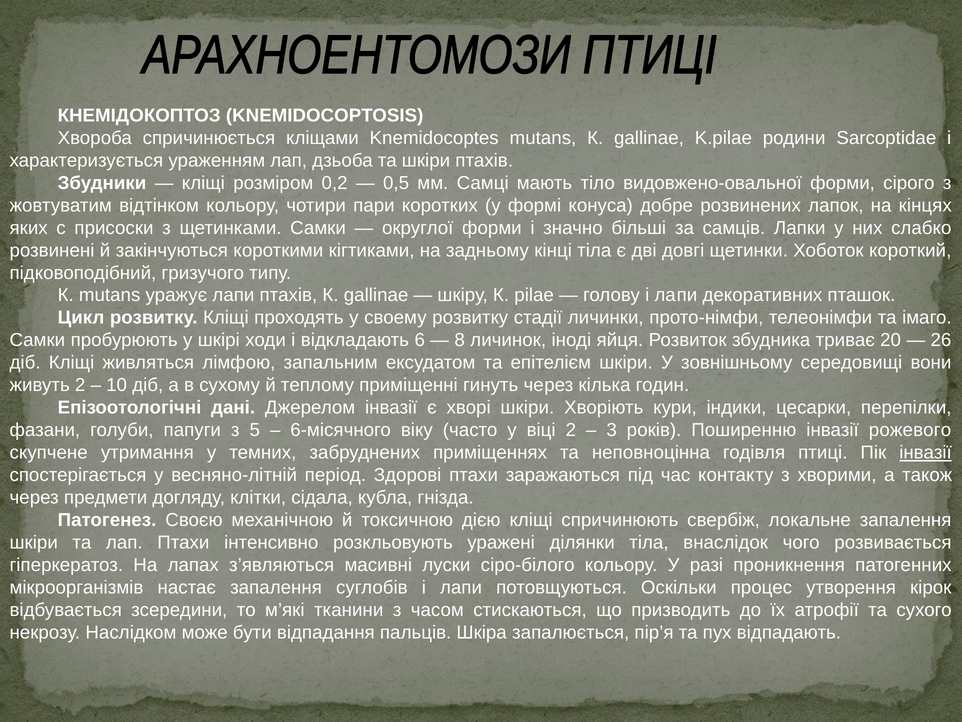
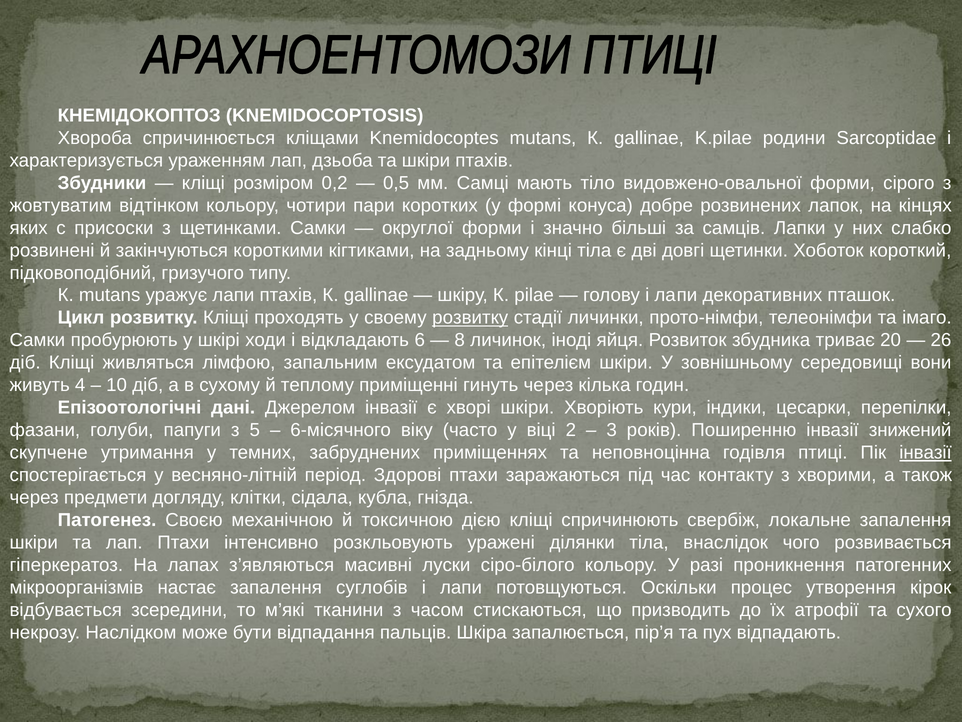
розвитку underline: none -> present (470, 318)
живуть 2: 2 -> 4 (80, 385)
рожевого: рожевого -> знижений (910, 430)
